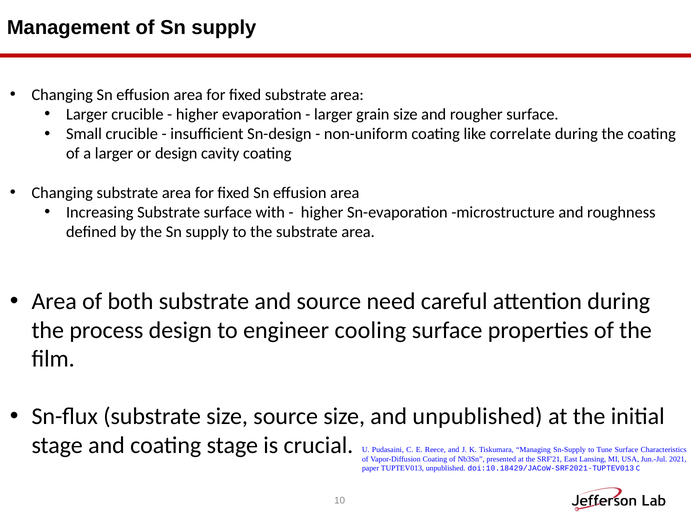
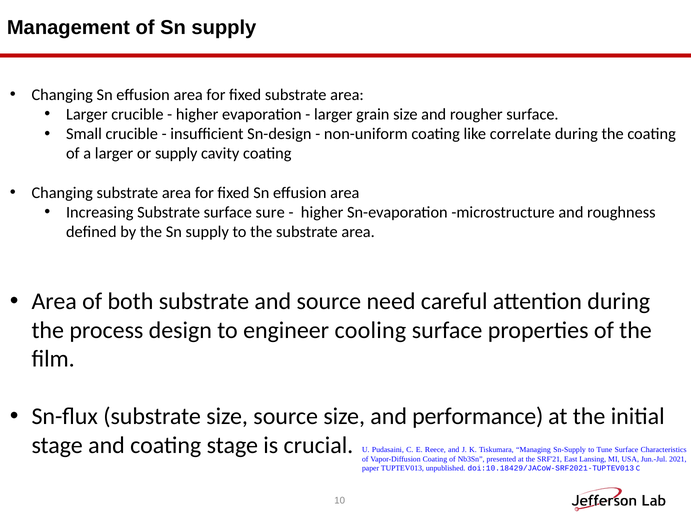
or design: design -> supply (176, 154)
with: with -> sure (270, 212)
and unpublished: unpublished -> performance (478, 417)
